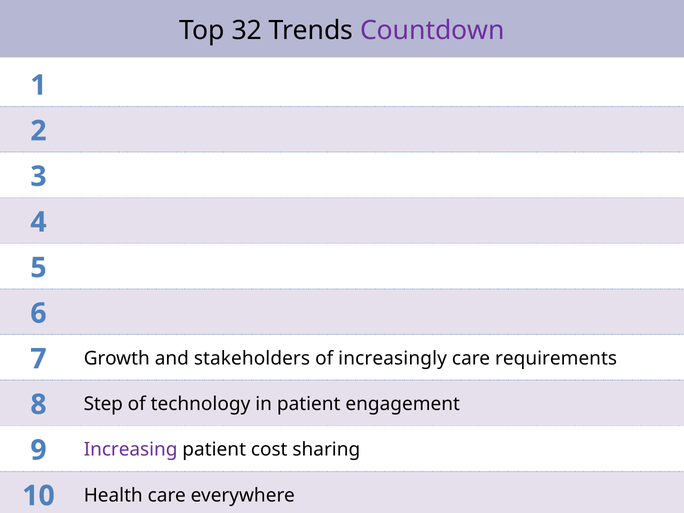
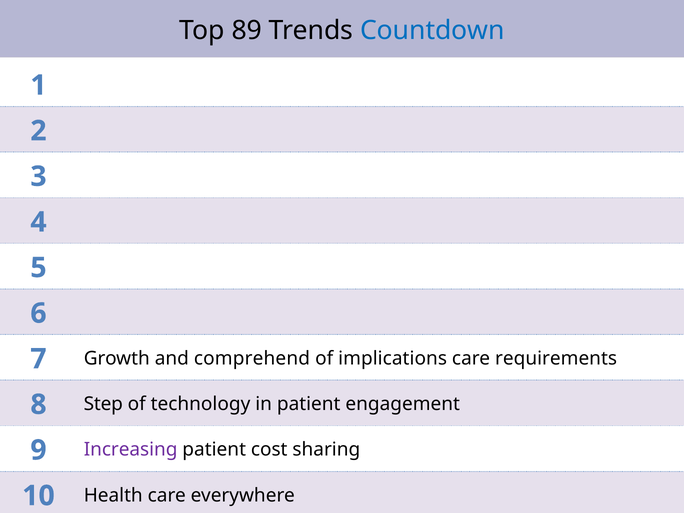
32: 32 -> 89 (247, 30)
Countdown colour: purple -> blue (432, 30)
stakeholders: stakeholders -> comprehend (252, 358)
increasingly: increasingly -> implications (393, 358)
